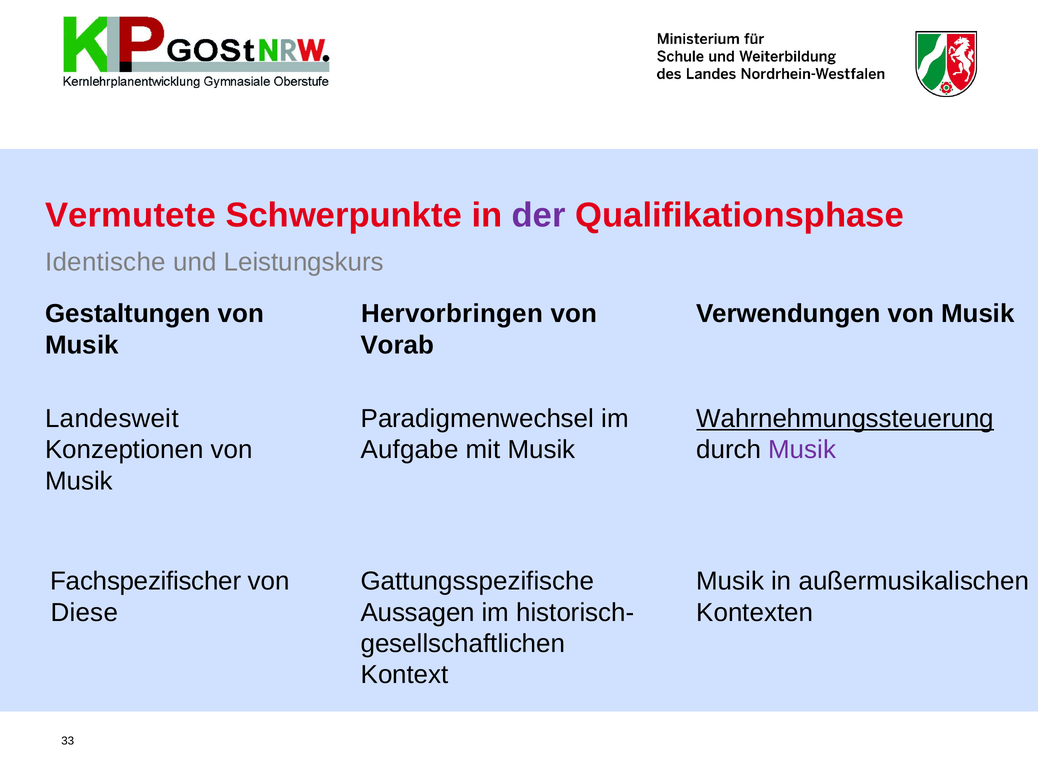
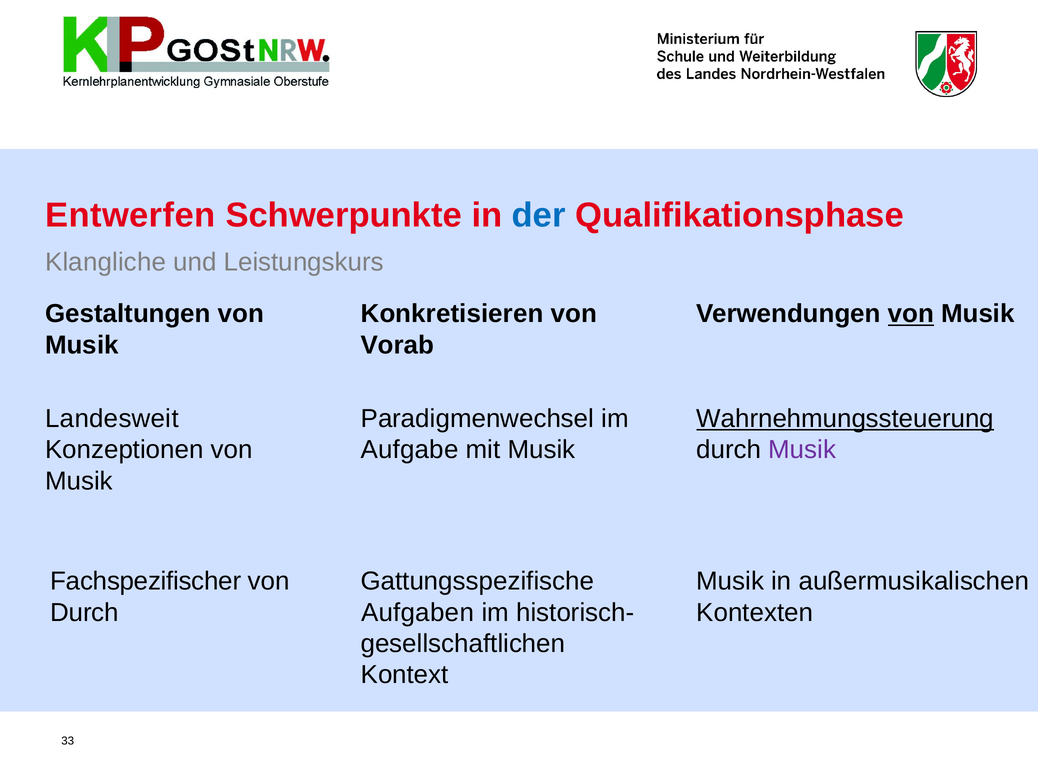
Vermutete: Vermutete -> Entwerfen (130, 215)
der colour: purple -> blue (539, 215)
Identische: Identische -> Klangliche (106, 262)
Hervorbringen: Hervorbringen -> Konkretisieren (452, 314)
von underline: none -> present (911, 314)
Diese: Diese -> Durch (85, 612)
Aussagen: Aussagen -> Aufgaben (418, 612)
